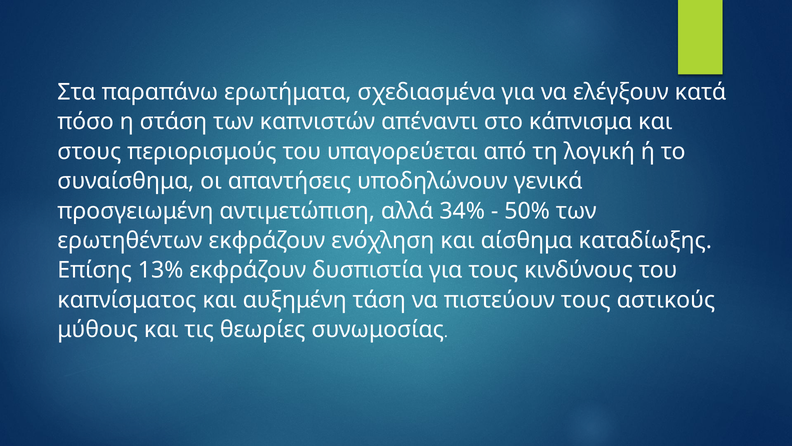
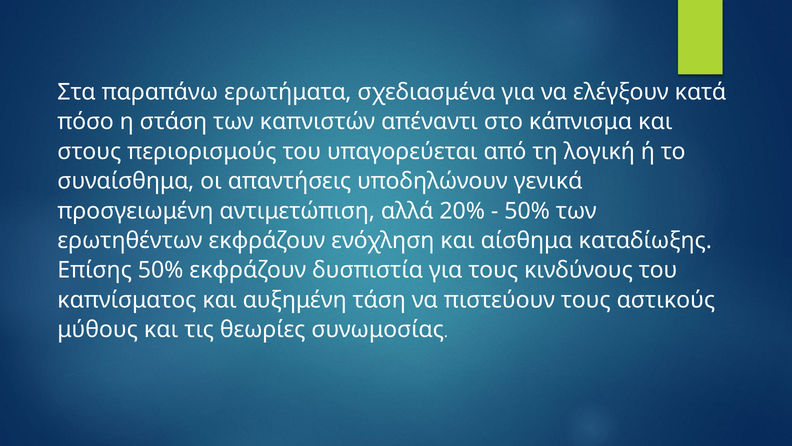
34%: 34% -> 20% (462, 211)
Επίσης 13%: 13% -> 50% (161, 270)
